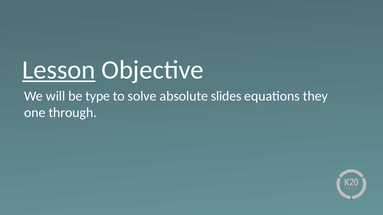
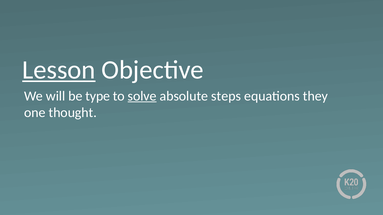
solve underline: none -> present (142, 96)
slides: slides -> steps (226, 96)
through: through -> thought (73, 113)
